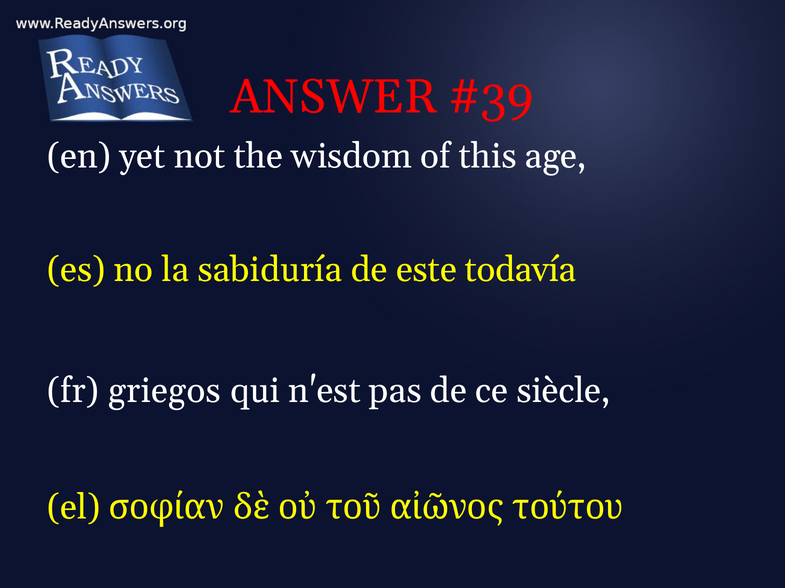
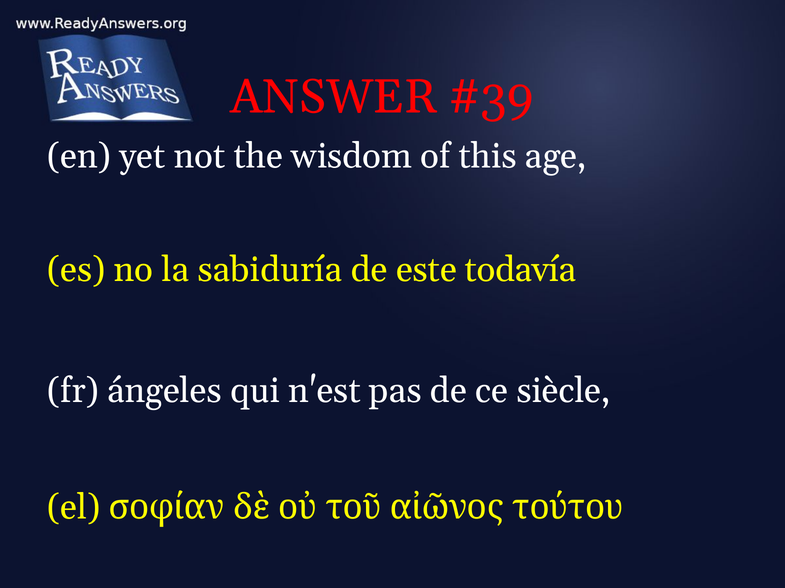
griegos: griegos -> ángeles (165, 391)
